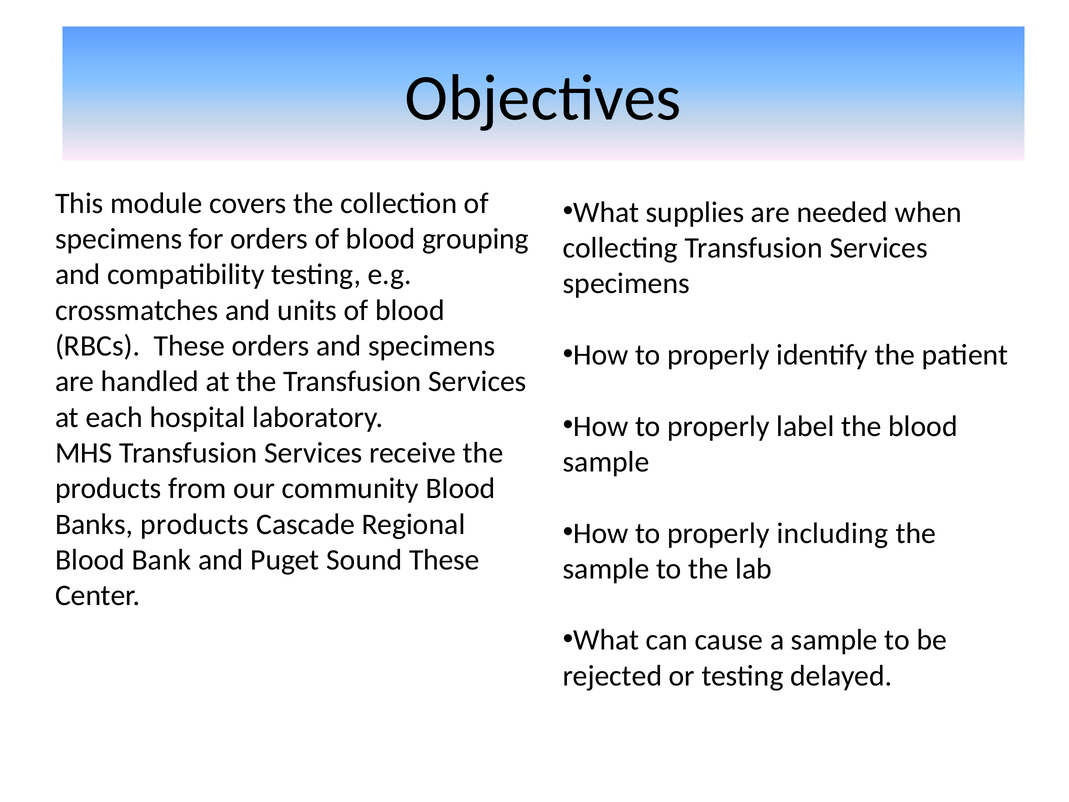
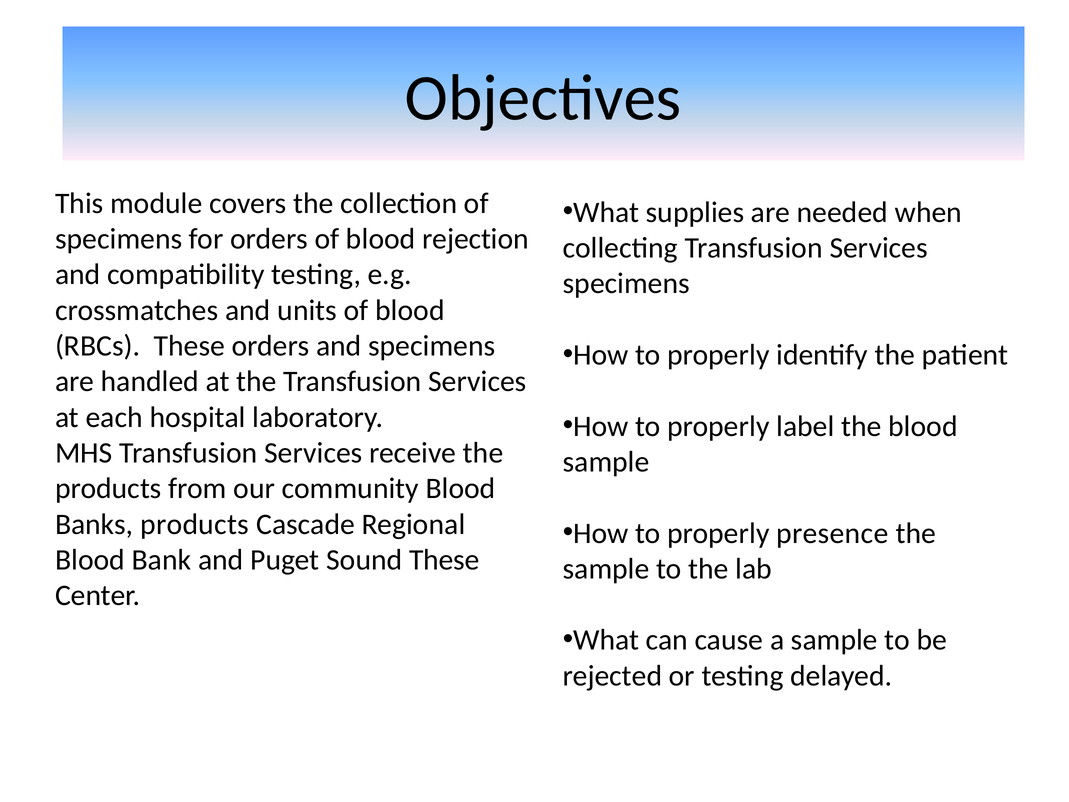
grouping: grouping -> rejection (476, 239)
including: including -> presence (832, 533)
